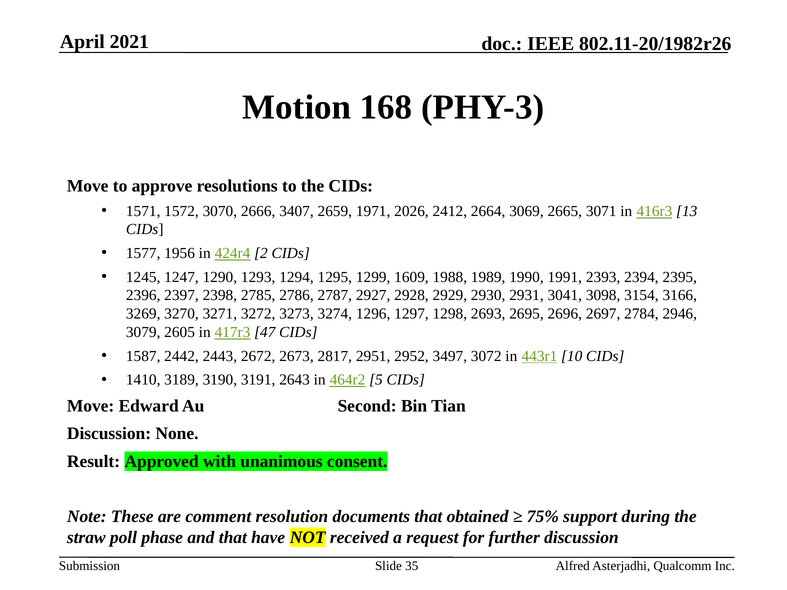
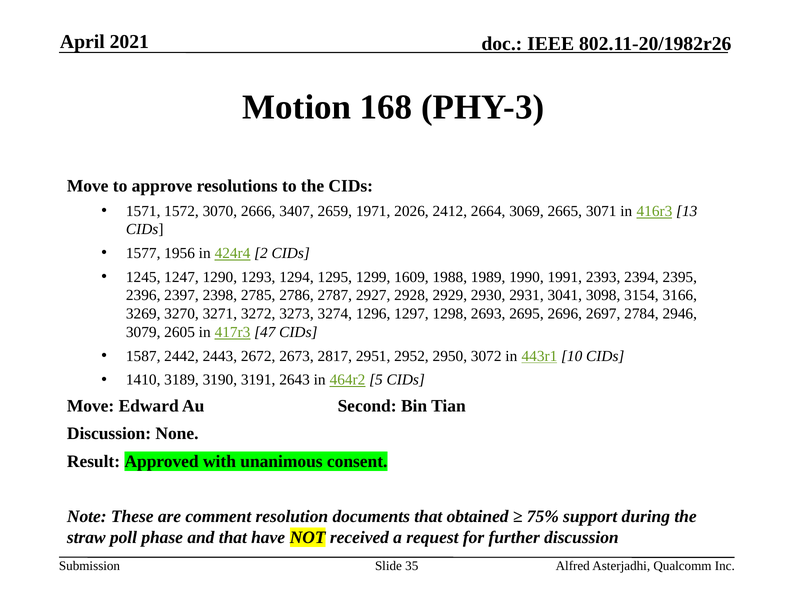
3497: 3497 -> 2950 (450, 356)
